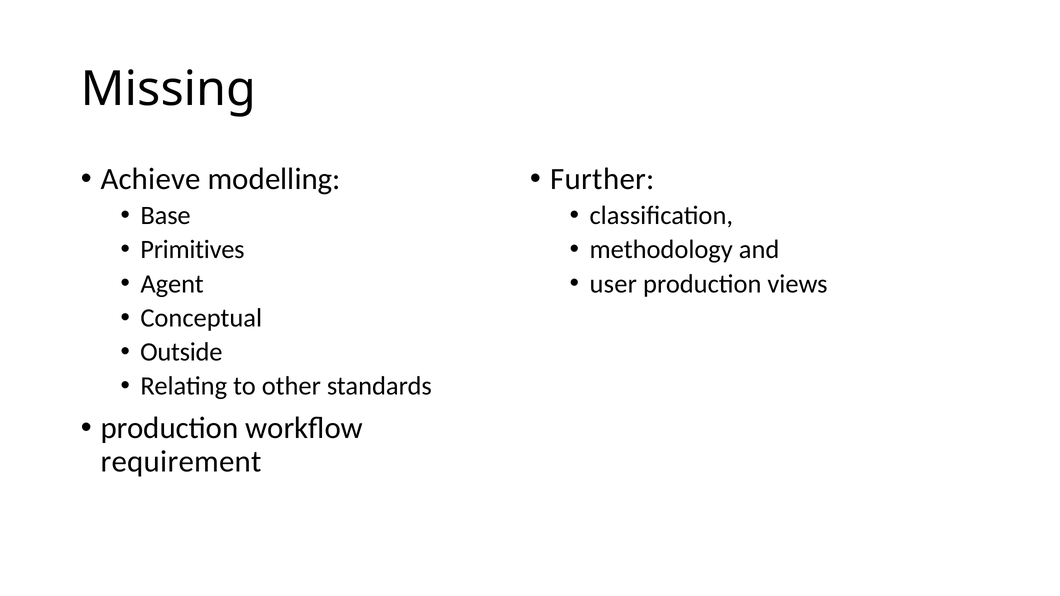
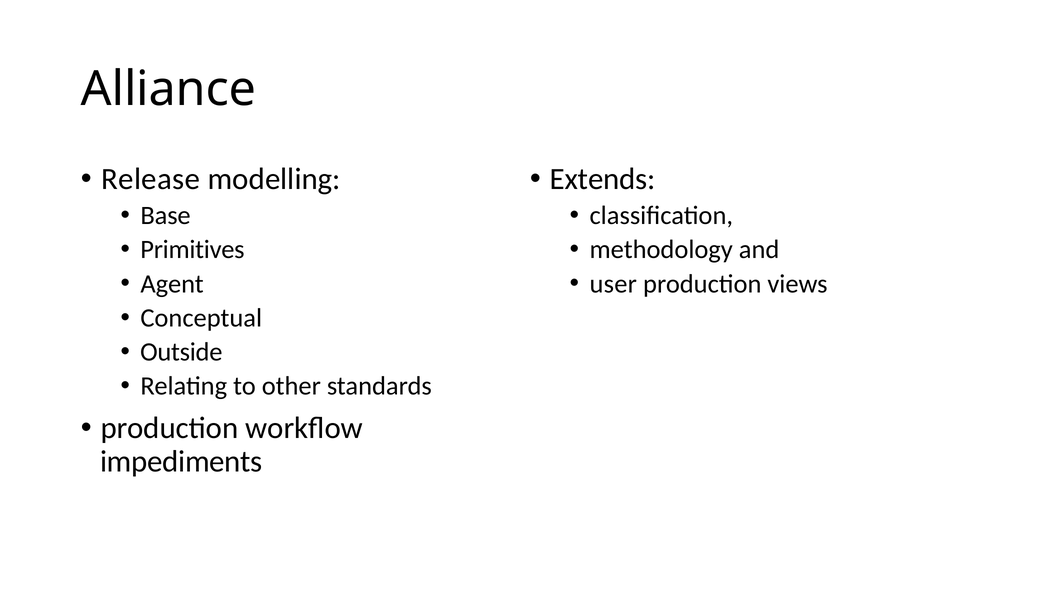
Missing: Missing -> Alliance (169, 89)
Achieve: Achieve -> Release (151, 179)
Further: Further -> Extends (603, 179)
requirement: requirement -> impediments (181, 462)
